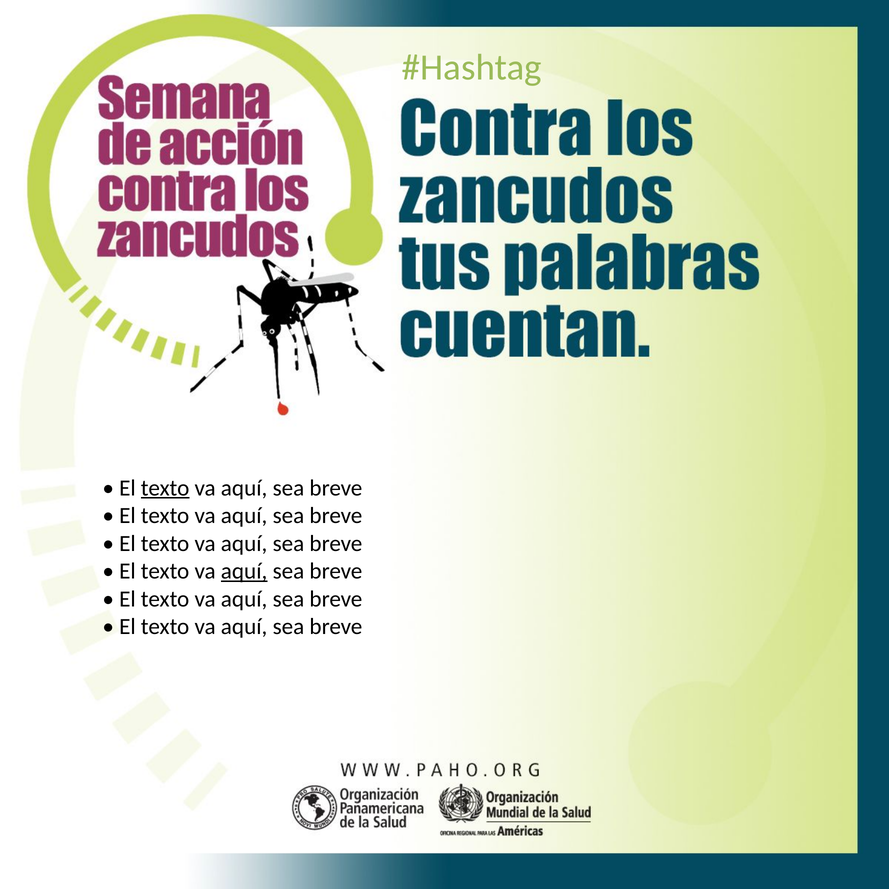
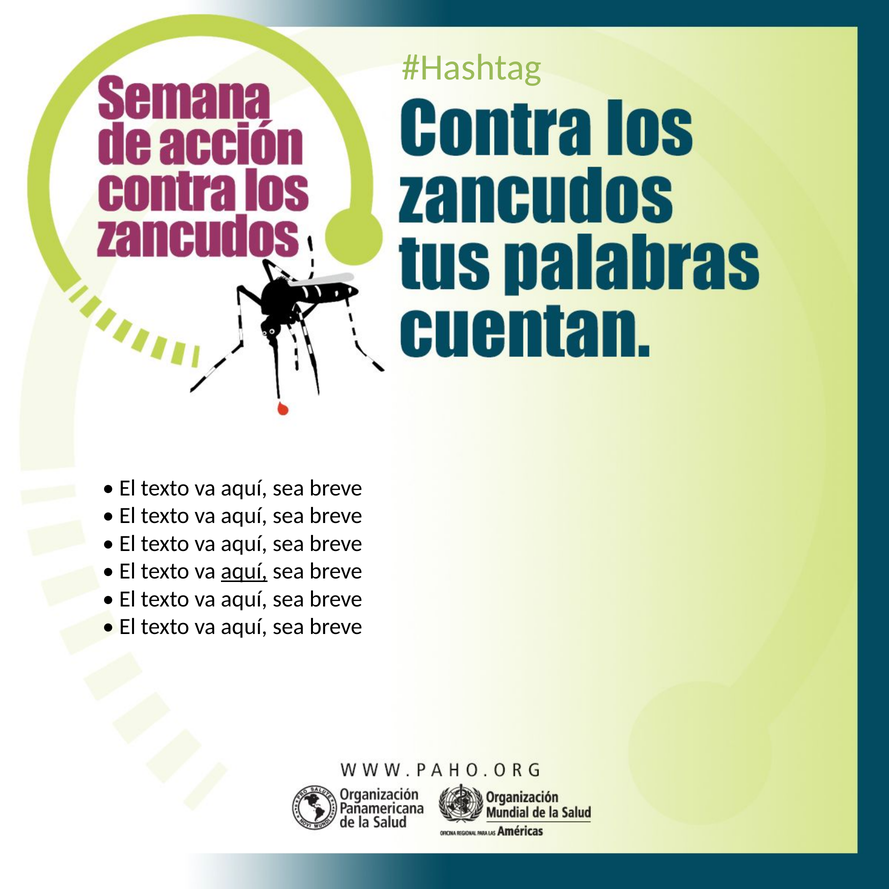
texto underline: present -> none (165, 488)
